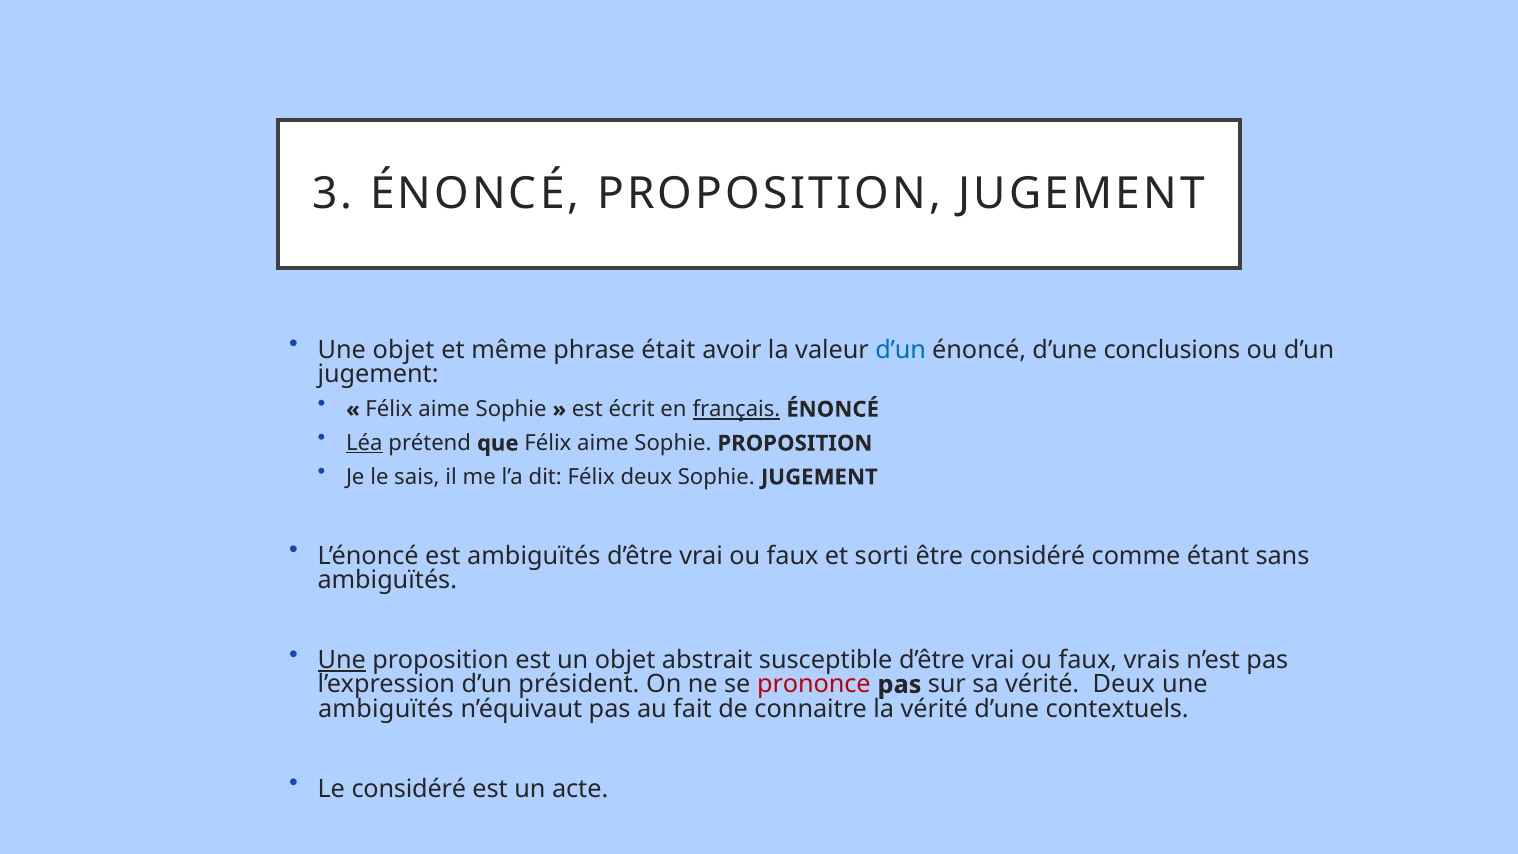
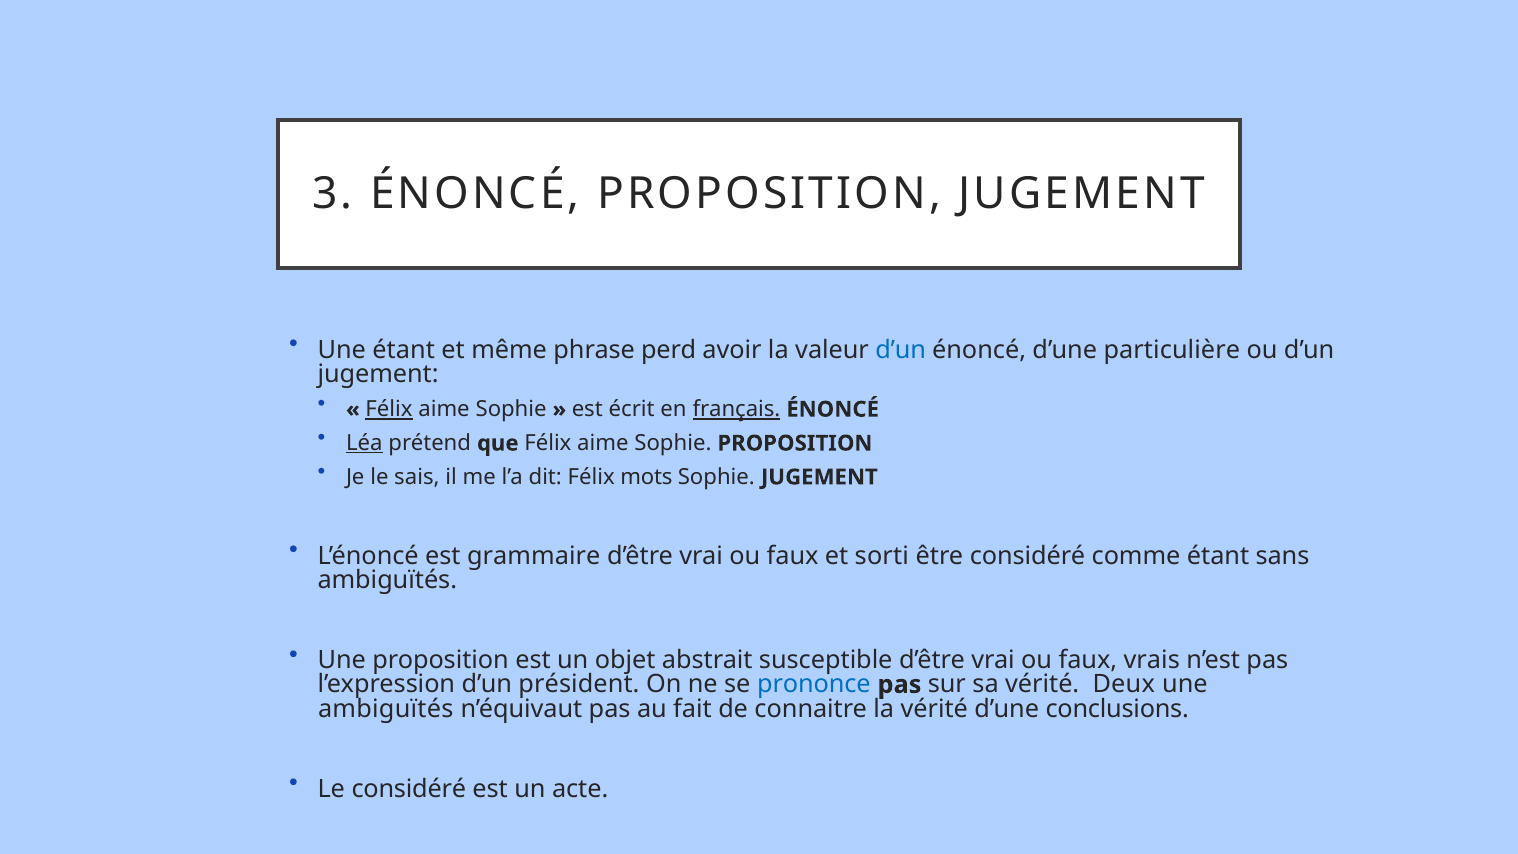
Une objet: objet -> étant (404, 350)
était: était -> perd (669, 350)
conclusions: conclusions -> particulière (1172, 350)
Félix underline: none -> present (389, 409)
Félix deux: deux -> mots (646, 477)
est ambiguïtés: ambiguïtés -> grammaire (534, 556)
Une underline: present -> none (342, 660)
prononce colour: red -> blue (814, 684)
contextuels: contextuels -> conclusions (1117, 709)
